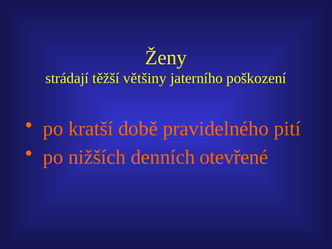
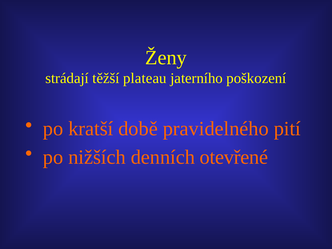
většiny: většiny -> plateau (145, 78)
